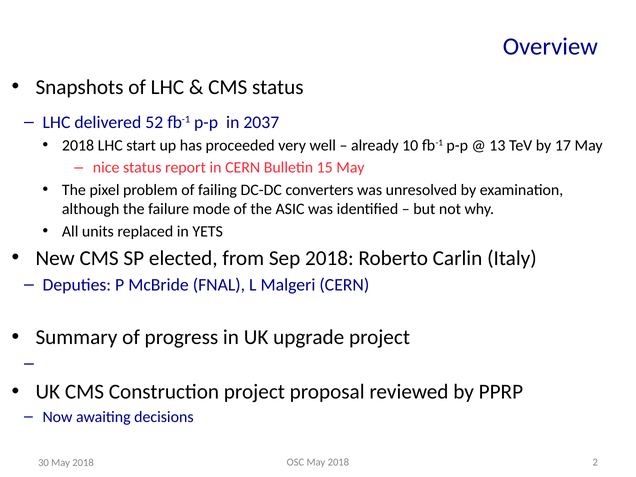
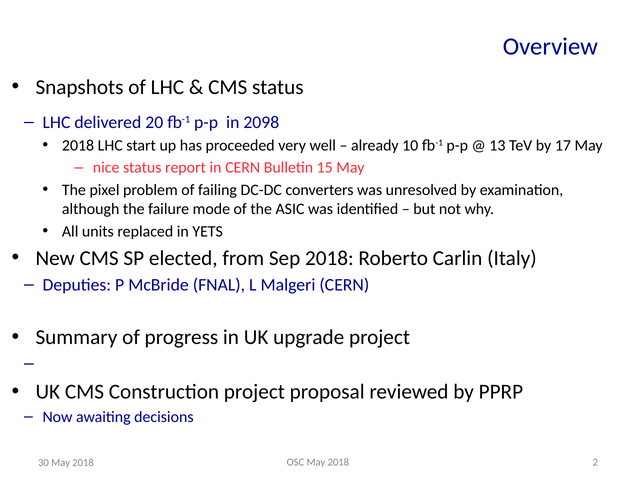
52: 52 -> 20 (154, 122)
2037: 2037 -> 2098 (261, 122)
